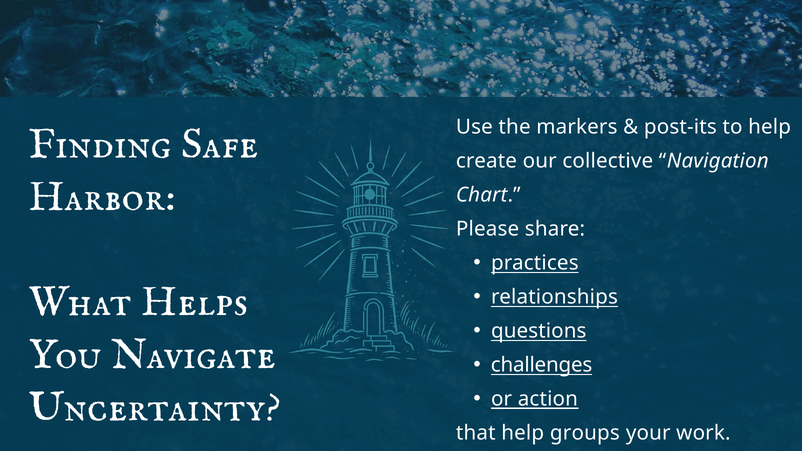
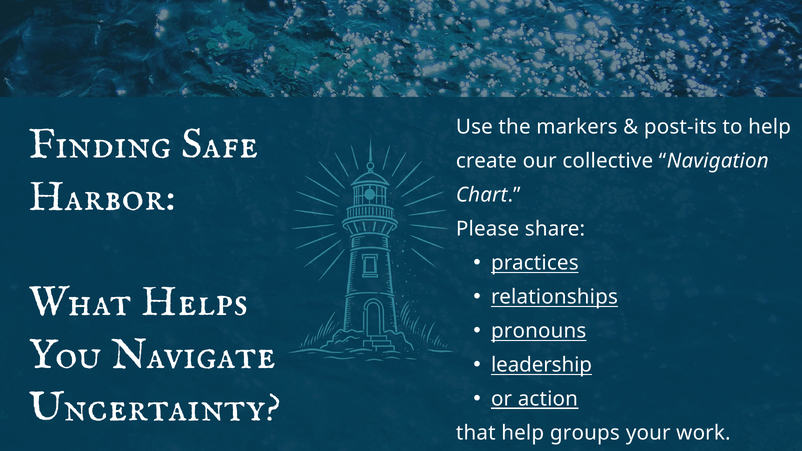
questions: questions -> pronouns (539, 331)
challenges: challenges -> leadership (542, 365)
